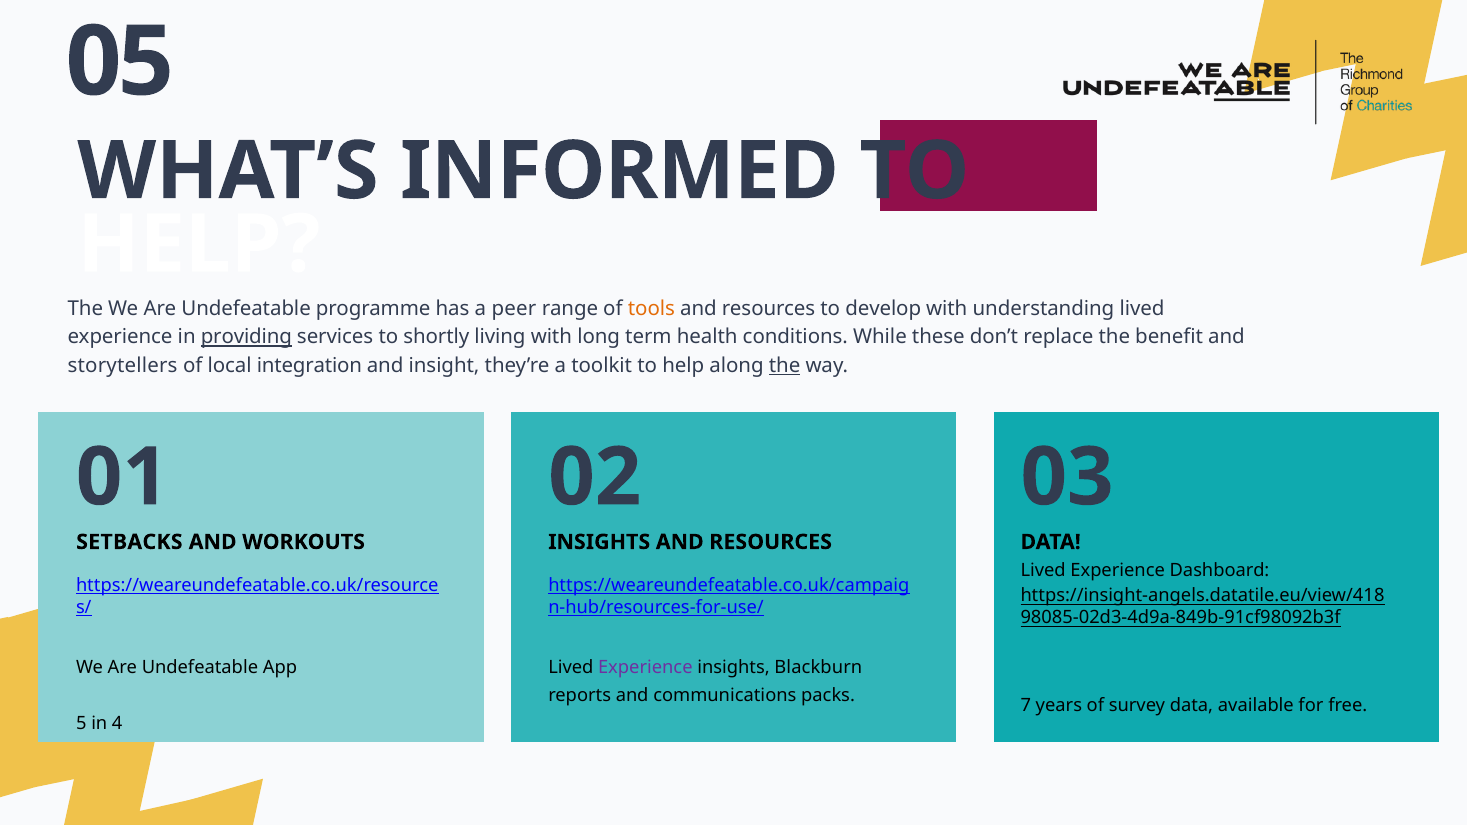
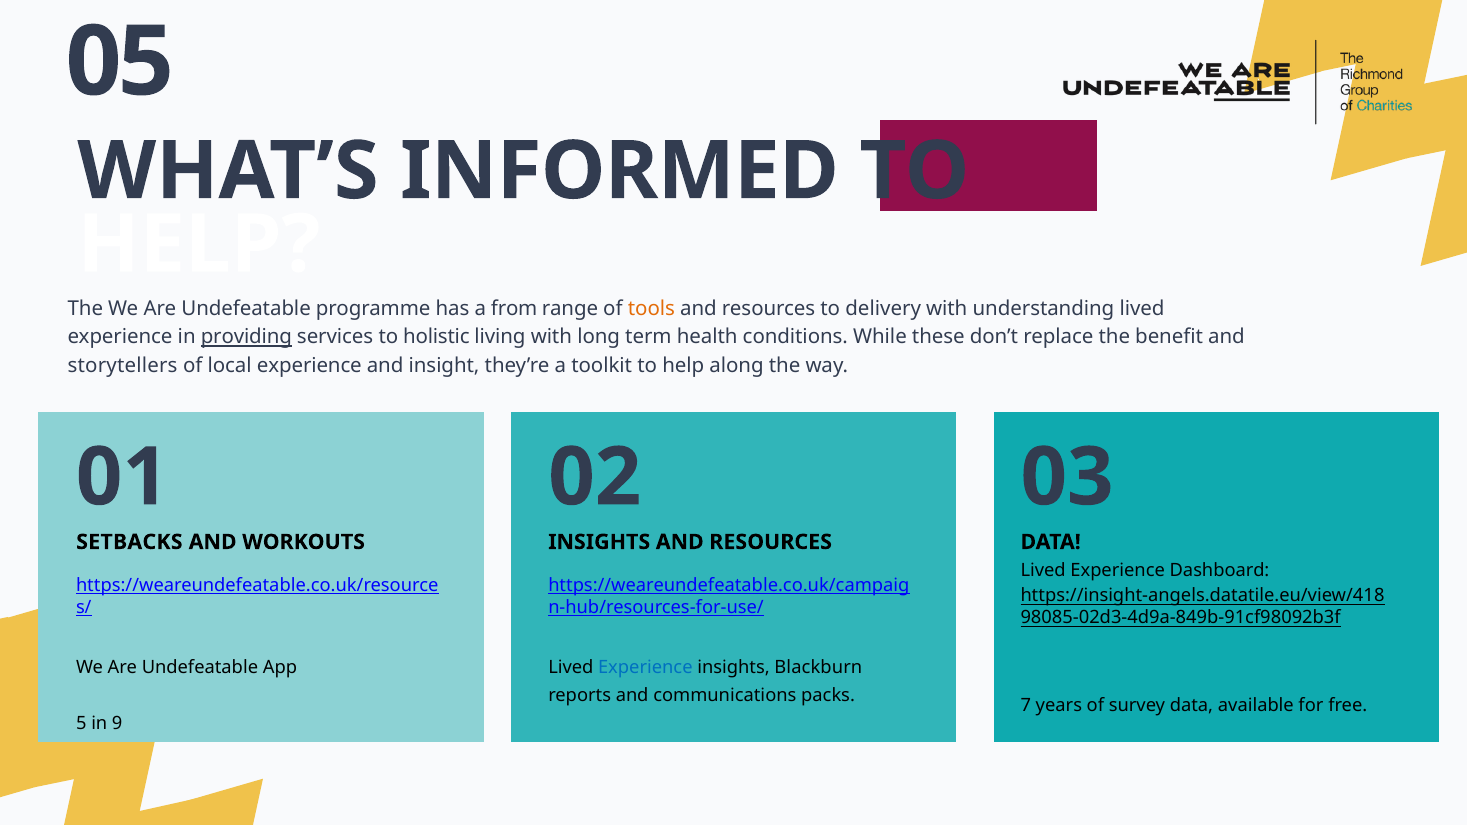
peer: peer -> from (514, 309)
develop: develop -> delivery (883, 309)
shortly: shortly -> holistic (436, 337)
local integration: integration -> experience (309, 366)
the underline: present -> none (785, 366)
Experience colour: purple -> blue (645, 667)
4: 4 -> 9 (117, 724)
